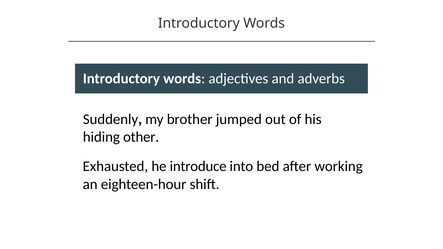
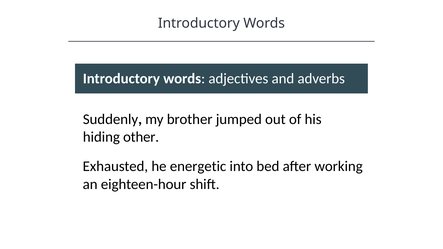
introduce: introduce -> energetic (198, 167)
